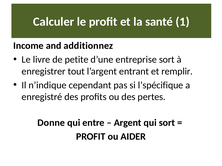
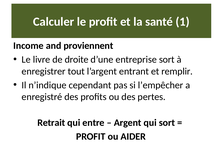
additionnez: additionnez -> proviennent (88, 46)
petite: petite -> droite (77, 60)
l’spécifique: l’spécifique -> l’empêcher (161, 85)
Donne: Donne -> Retrait (51, 123)
